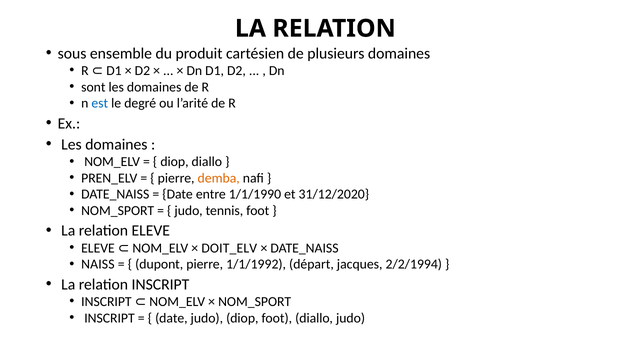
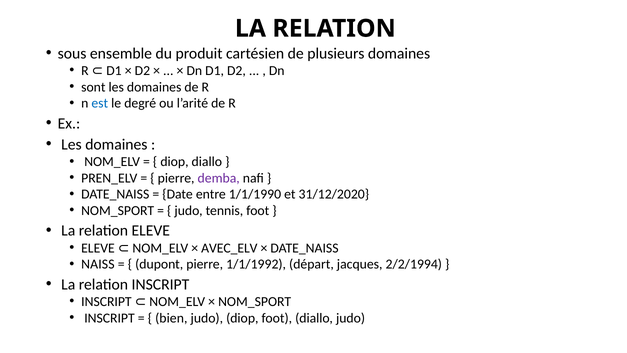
demba colour: orange -> purple (219, 178)
DOIT_ELV: DOIT_ELV -> AVEC_ELV (229, 248)
date: date -> bien (171, 318)
